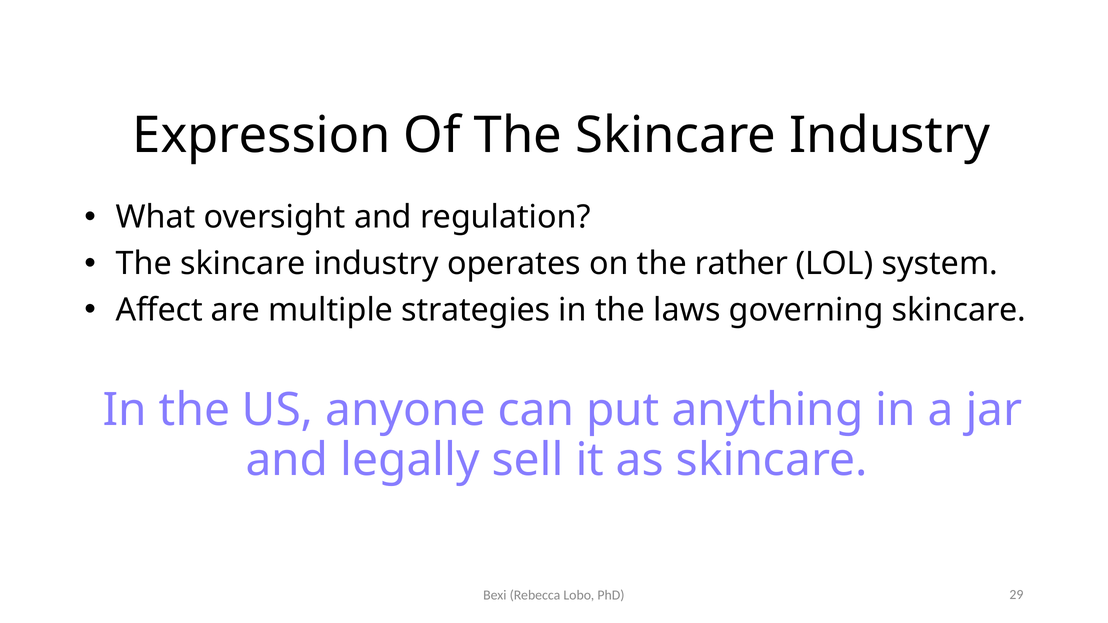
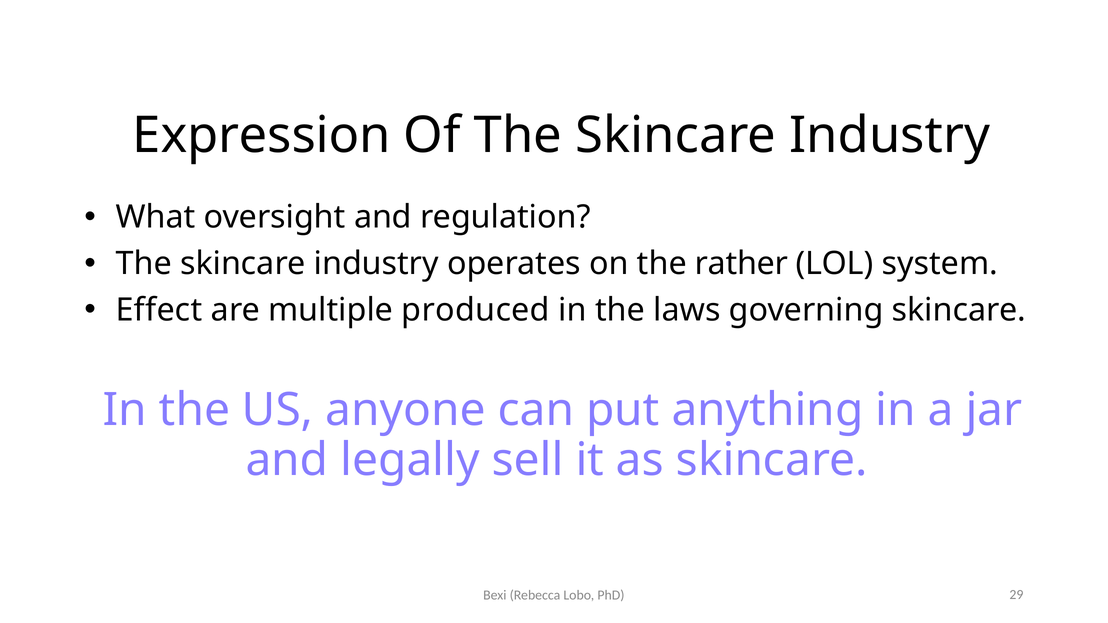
Affect: Affect -> Effect (159, 310)
strategies: strategies -> produced (476, 310)
